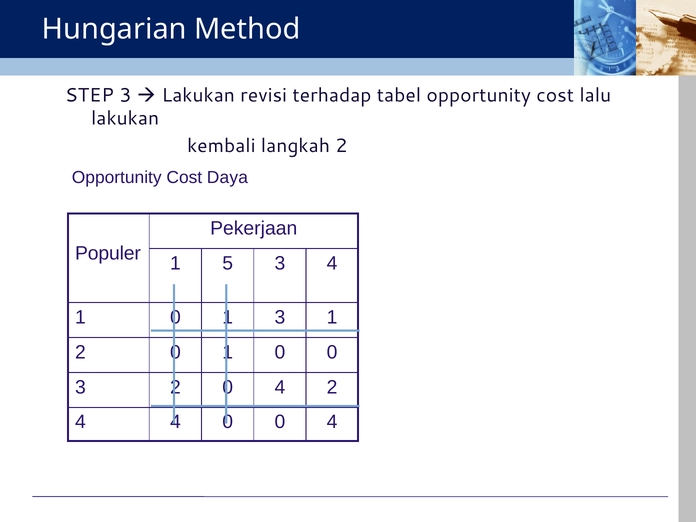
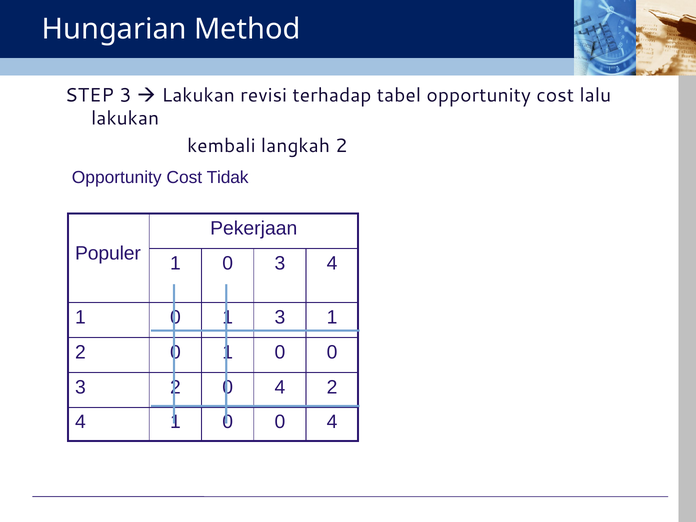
Daya: Daya -> Tidak (228, 177)
5: 5 -> 0 (228, 263)
4: 4 -> 1 (175, 422)
